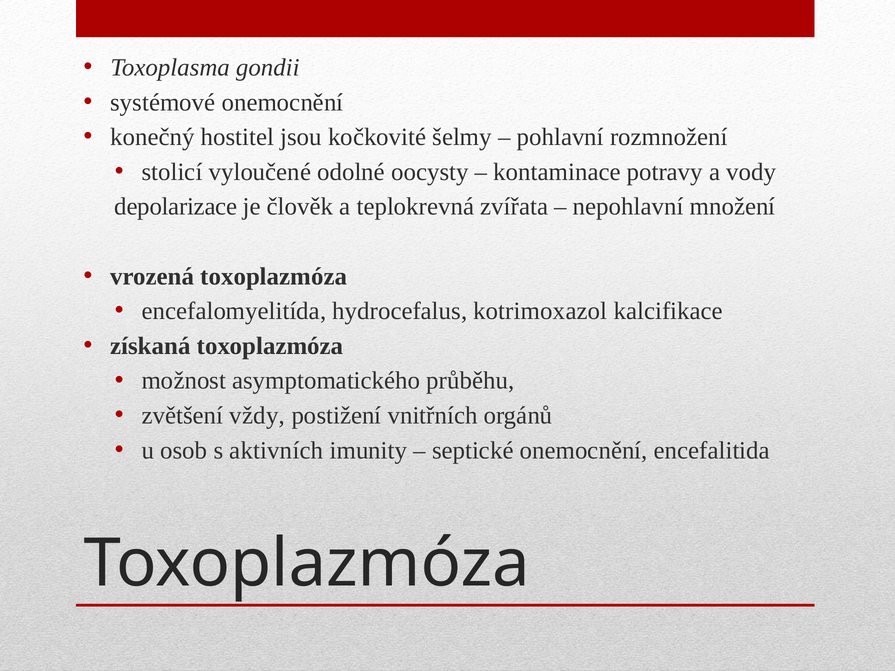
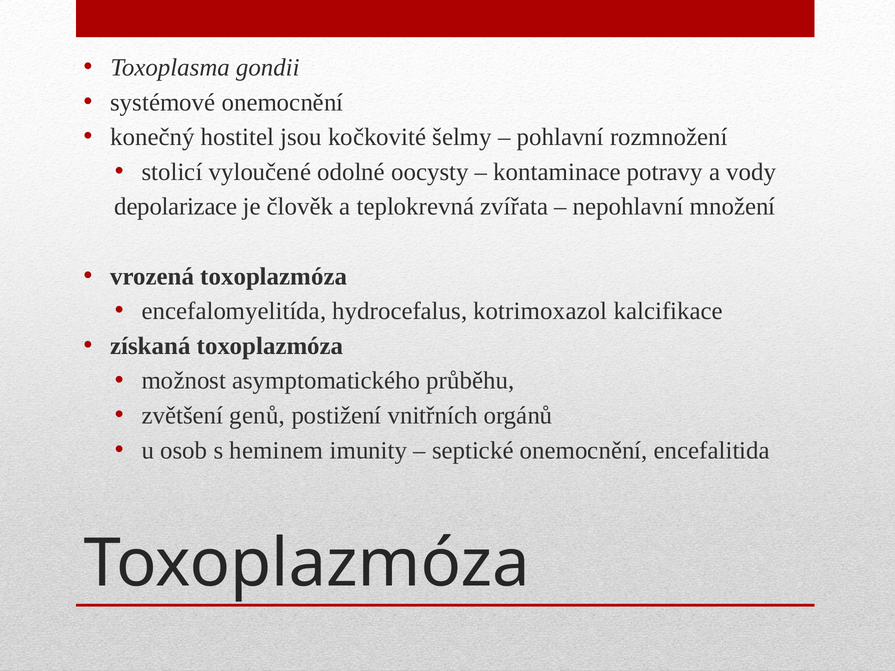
vždy: vždy -> genů (257, 416)
aktivních: aktivních -> heminem (276, 450)
